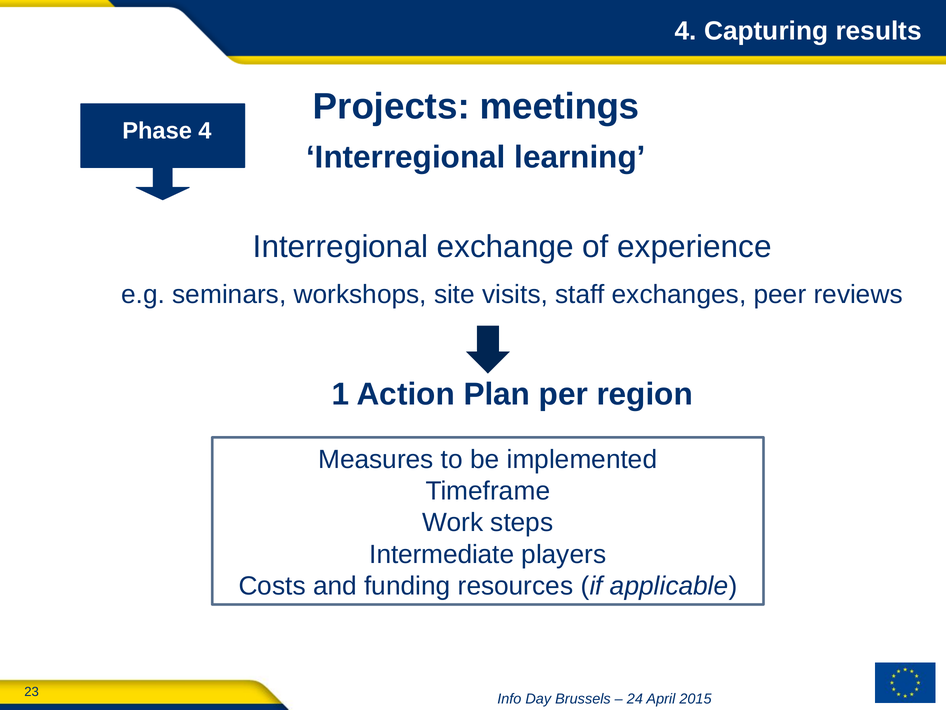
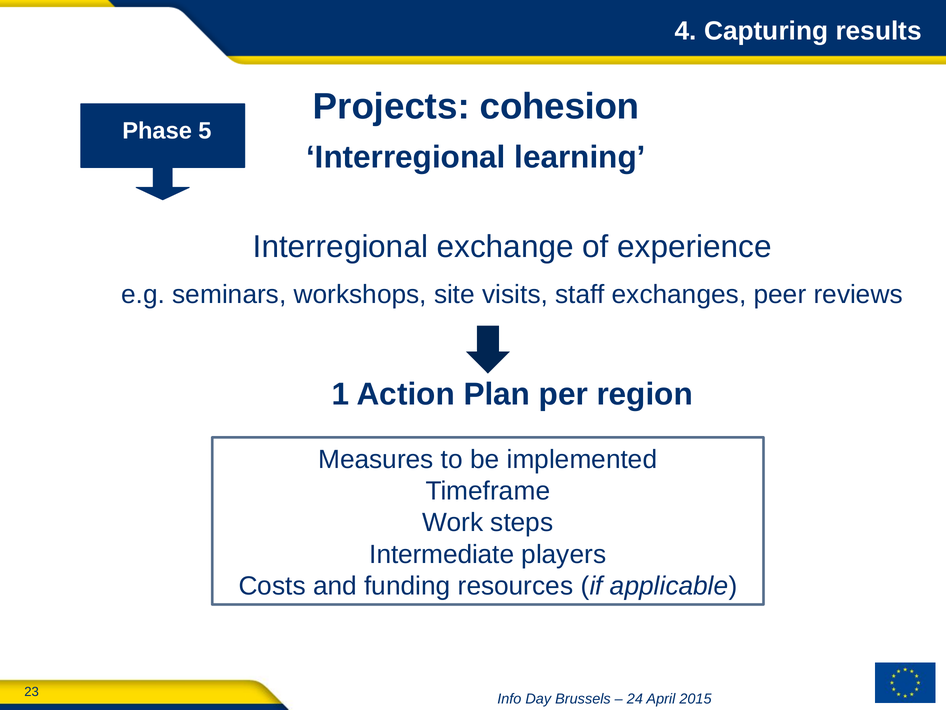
meetings: meetings -> cohesion (560, 107)
Phase 4: 4 -> 5 (205, 131)
